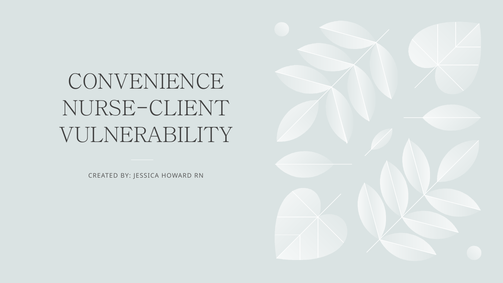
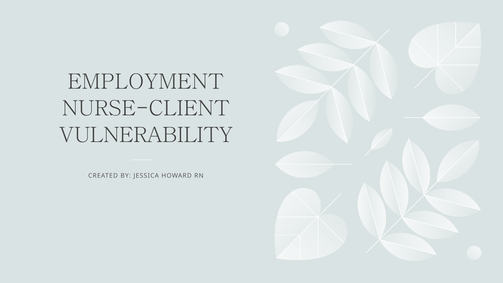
CONVENIENCE: CONVENIENCE -> EMPLOYMENT (146, 82)
